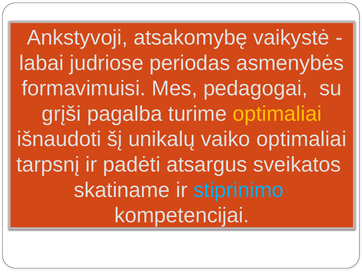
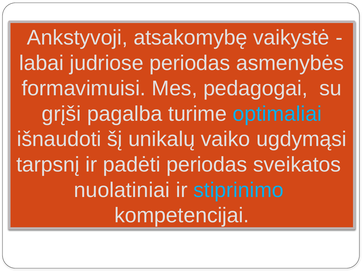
optimaliai colour: yellow -> light blue (277, 114)
vaiko optimaliai: optimaliai -> ugdymąsi (301, 139)
padėti atsargus: atsargus -> periodas (207, 164)
skatiname: skatiname -> nuolatiniai (122, 190)
